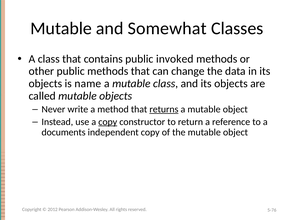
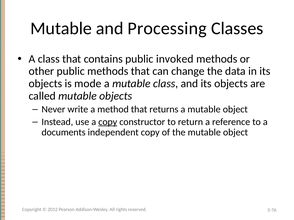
Somewhat: Somewhat -> Processing (167, 28)
name: name -> mode (88, 84)
returns underline: present -> none (164, 110)
